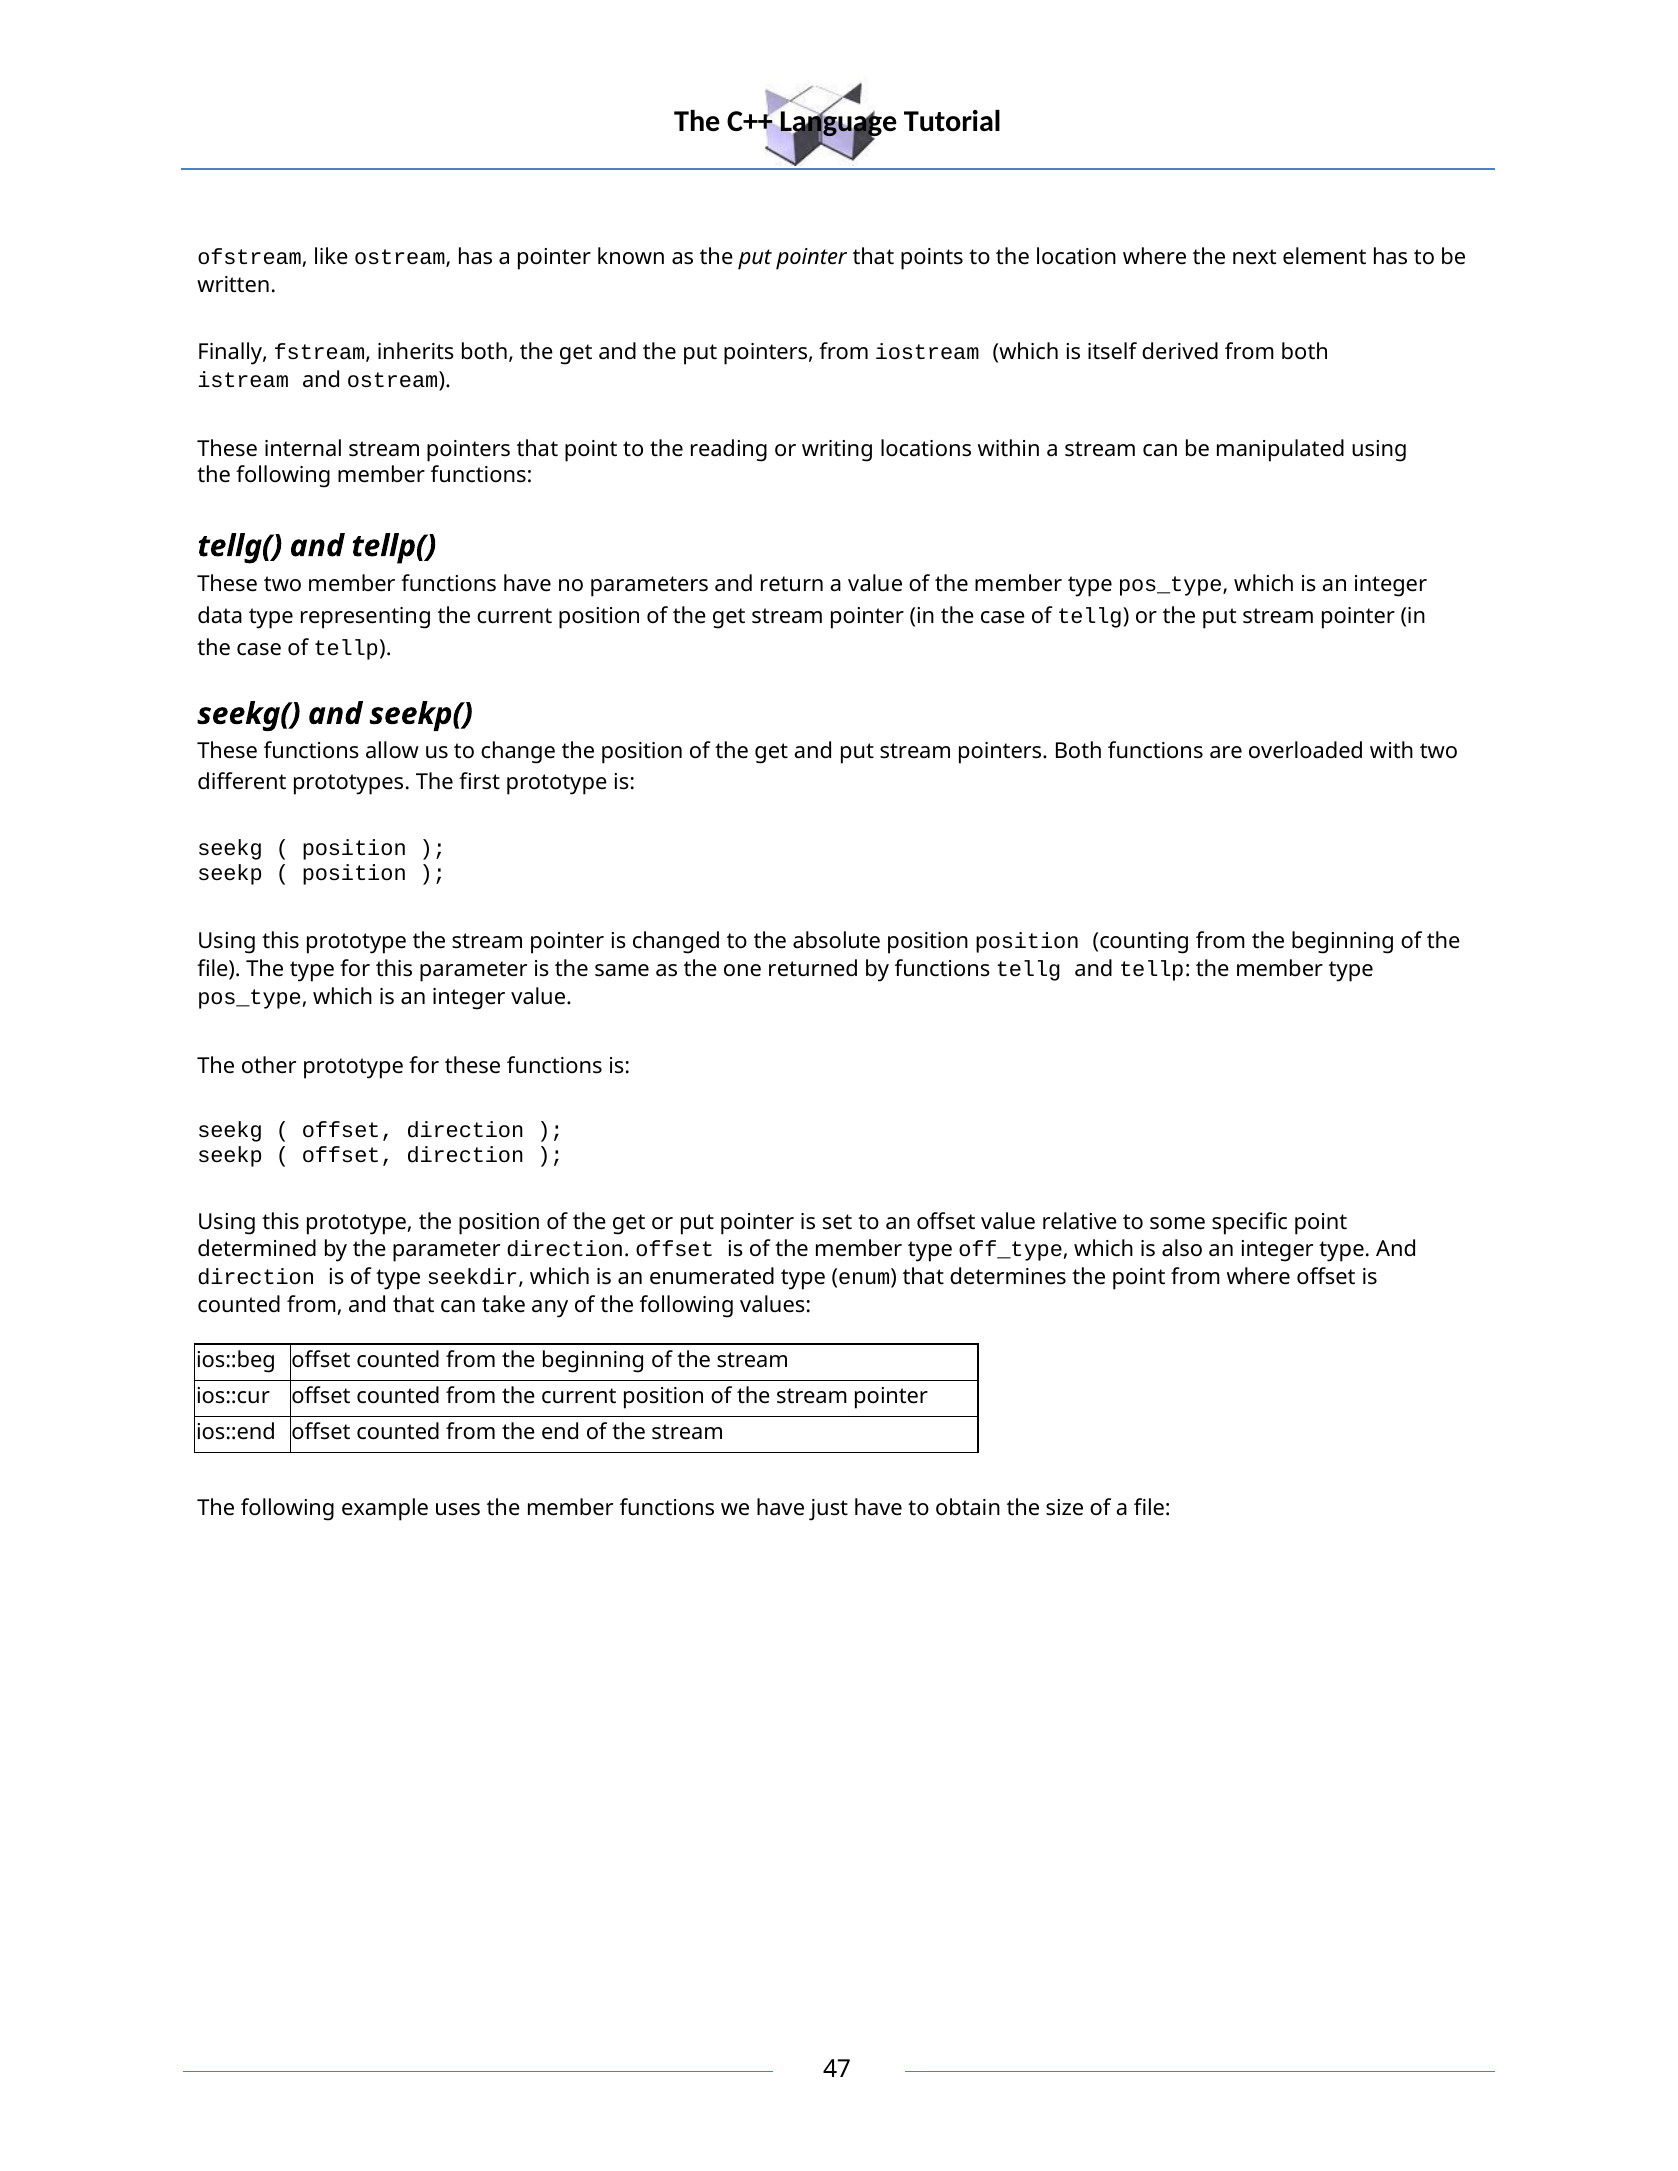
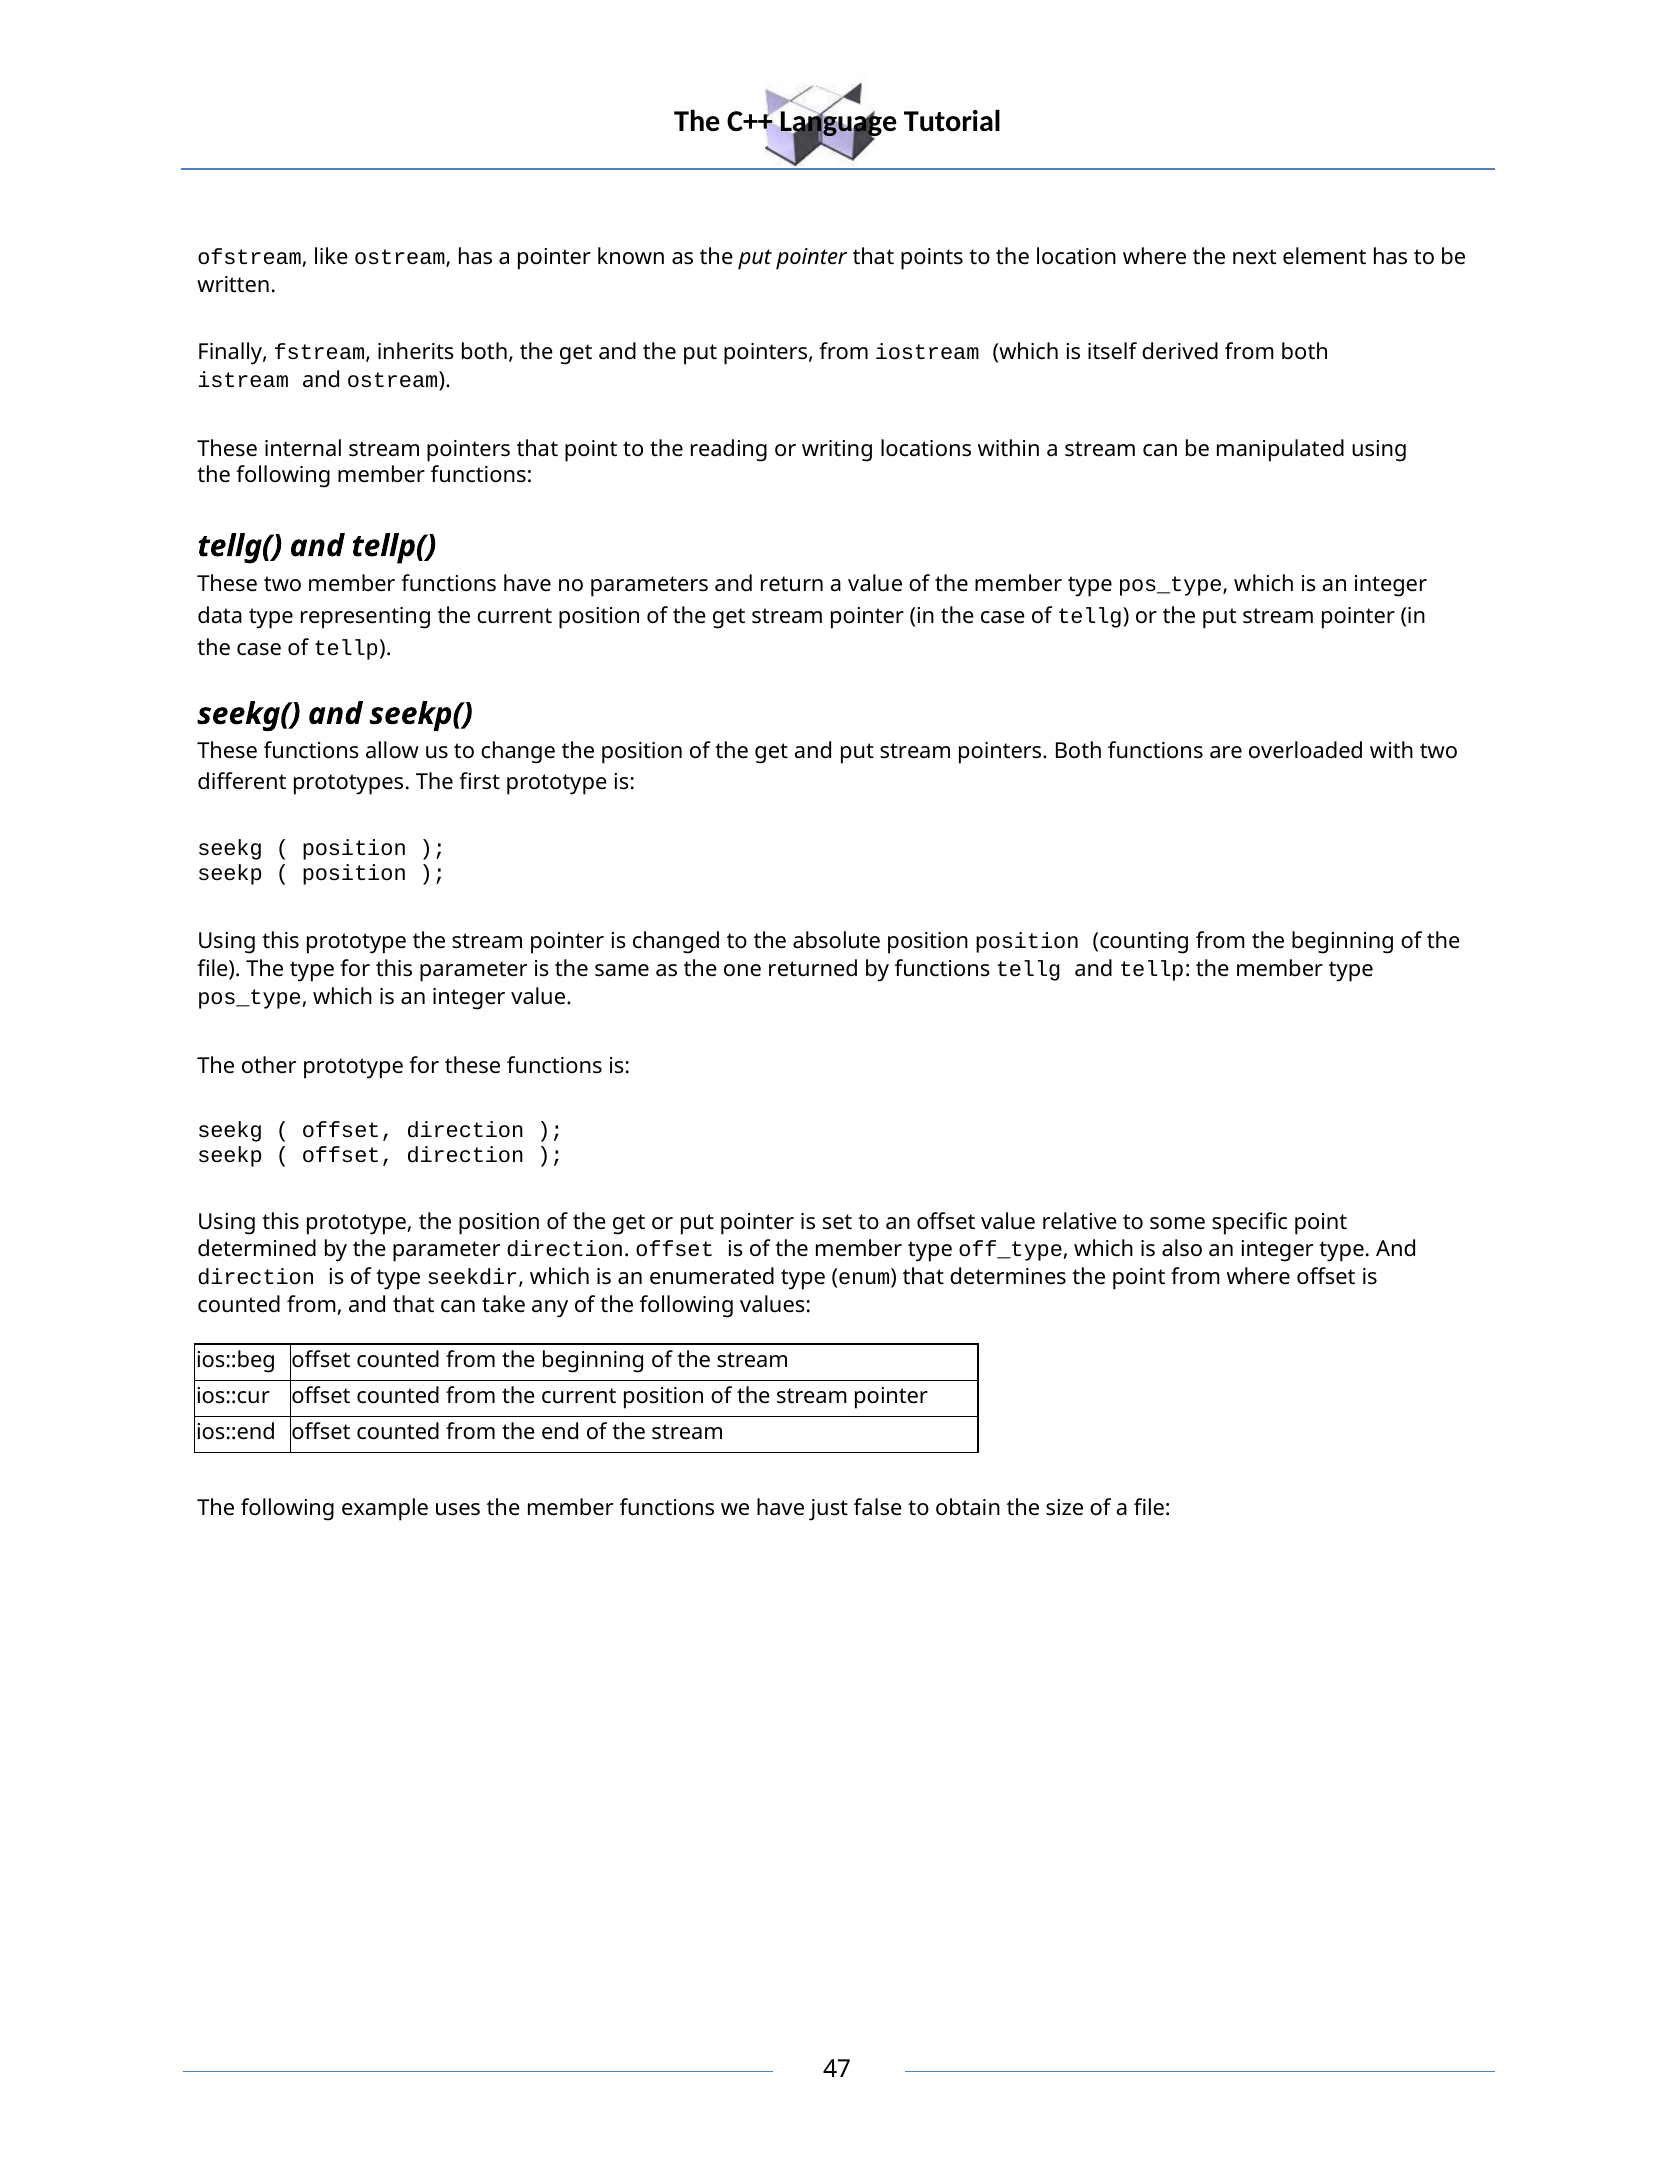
just have: have -> false (878, 1508)
